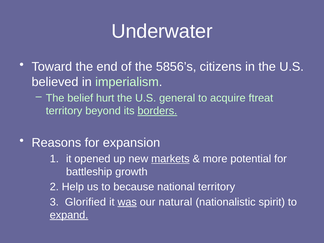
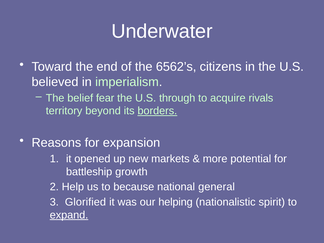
5856’s: 5856’s -> 6562’s (176, 67)
hurt: hurt -> fear (105, 98)
general: general -> through (177, 98)
ftreat: ftreat -> rivals (261, 98)
markets underline: present -> none (170, 159)
national territory: territory -> general (217, 187)
was underline: present -> none (127, 202)
natural: natural -> helping (176, 202)
